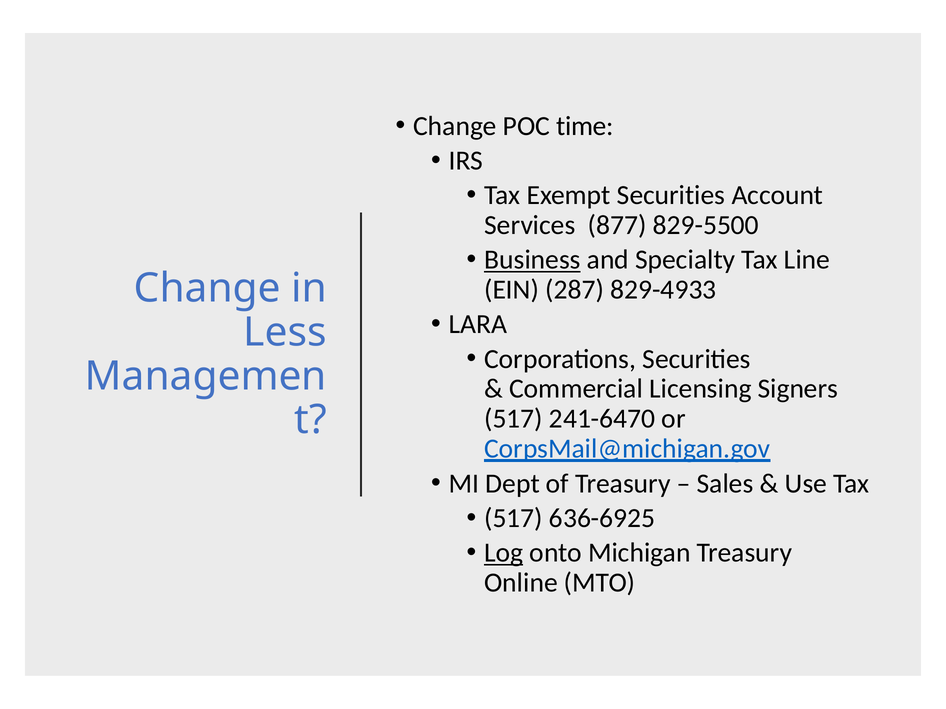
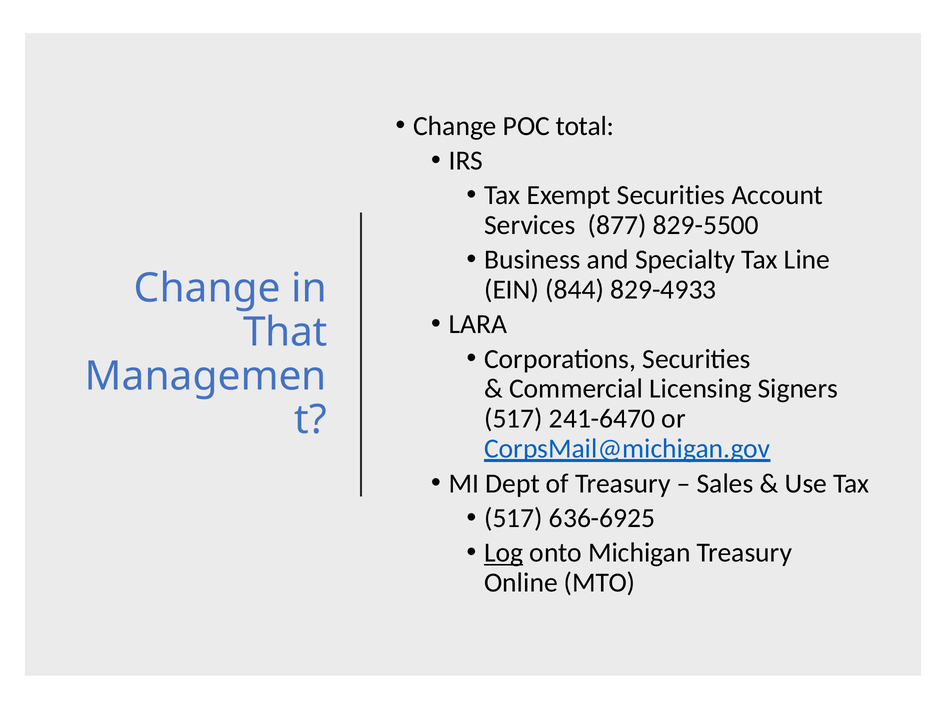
time: time -> total (585, 126)
Business underline: present -> none (532, 260)
287: 287 -> 844 (575, 290)
Less: Less -> That (285, 332)
